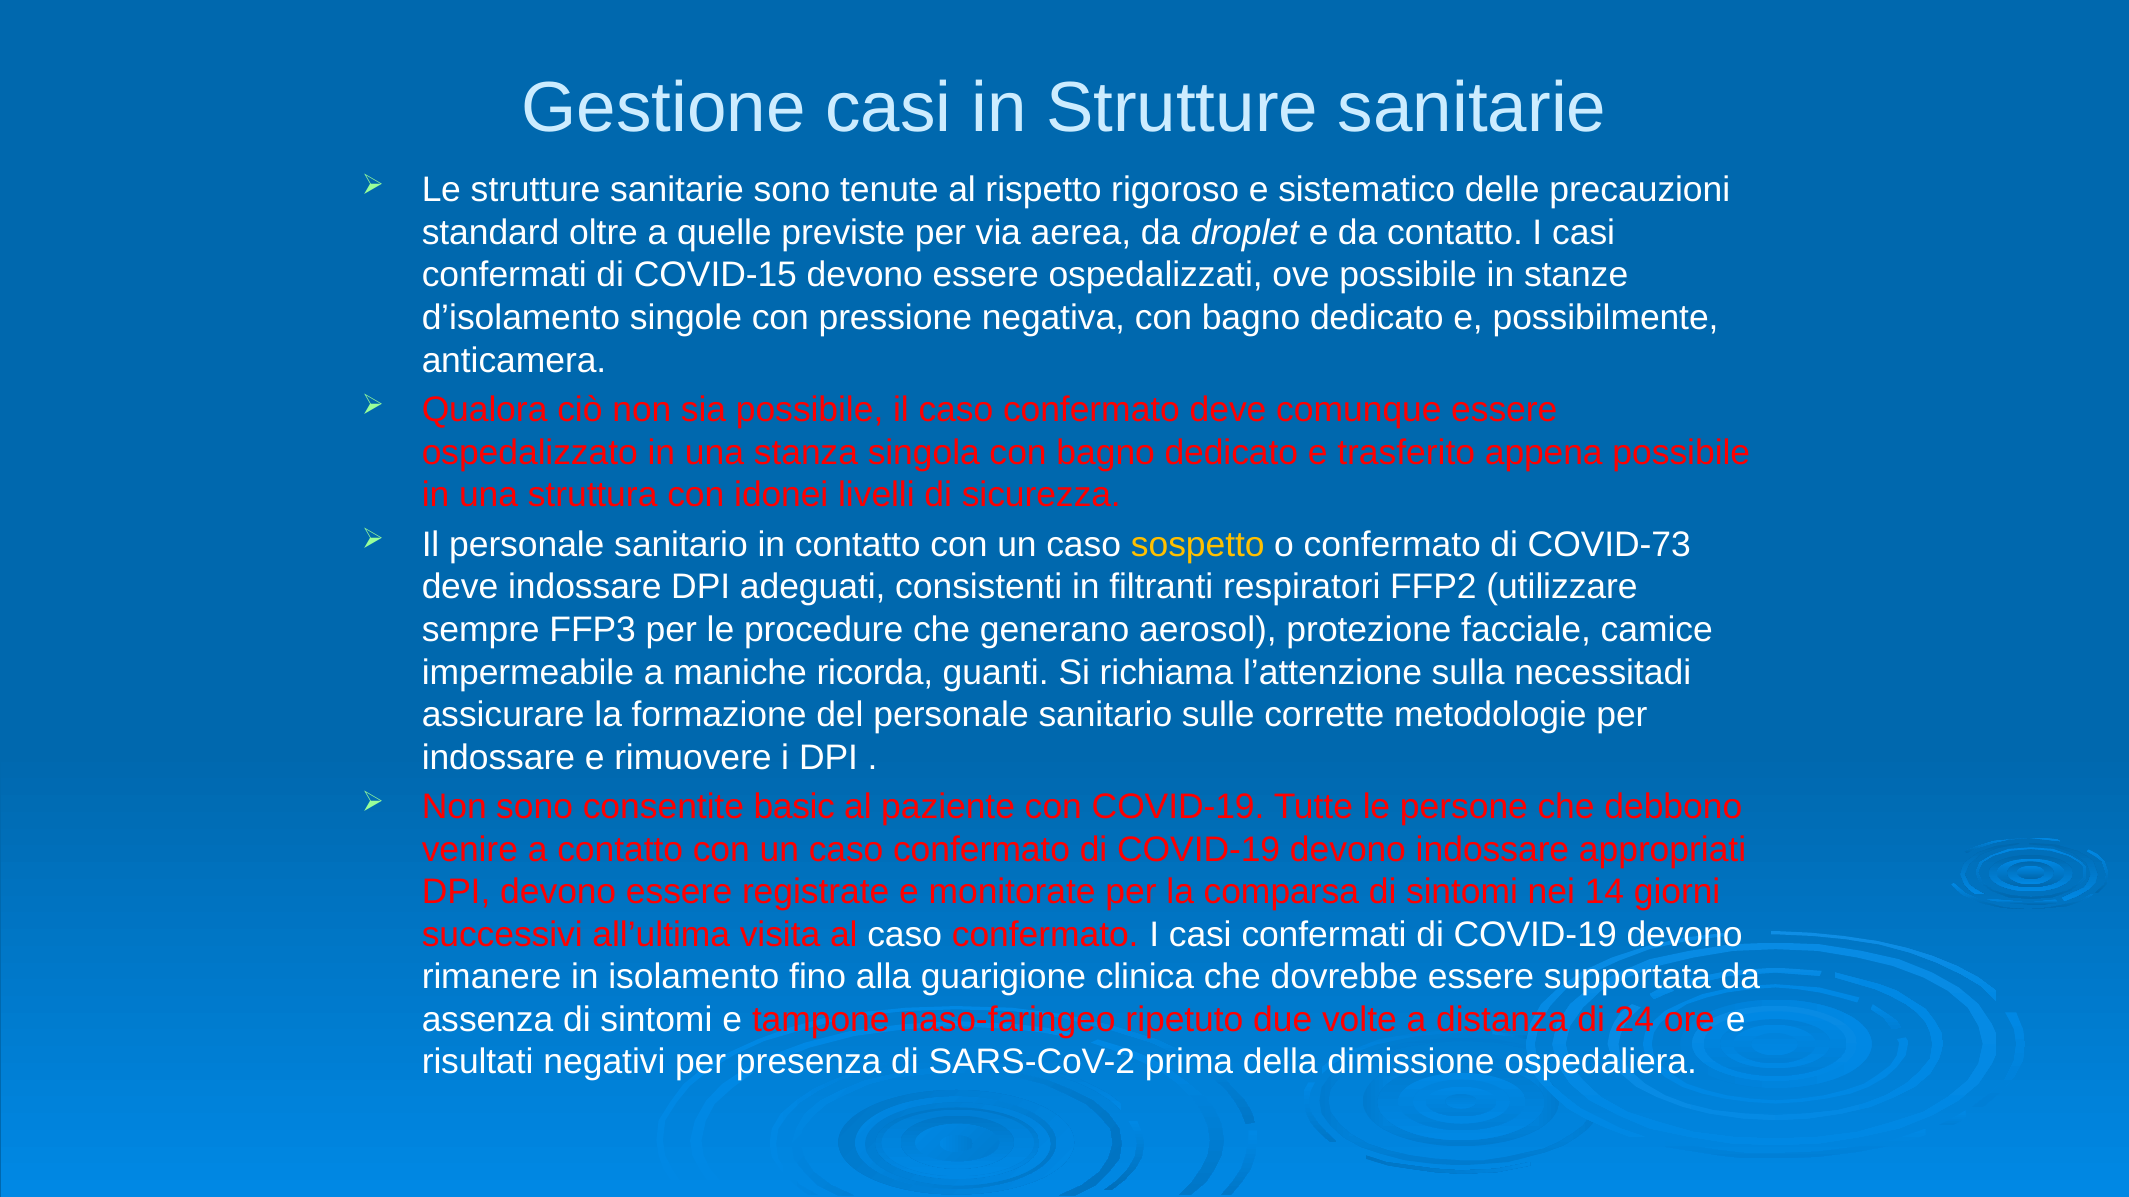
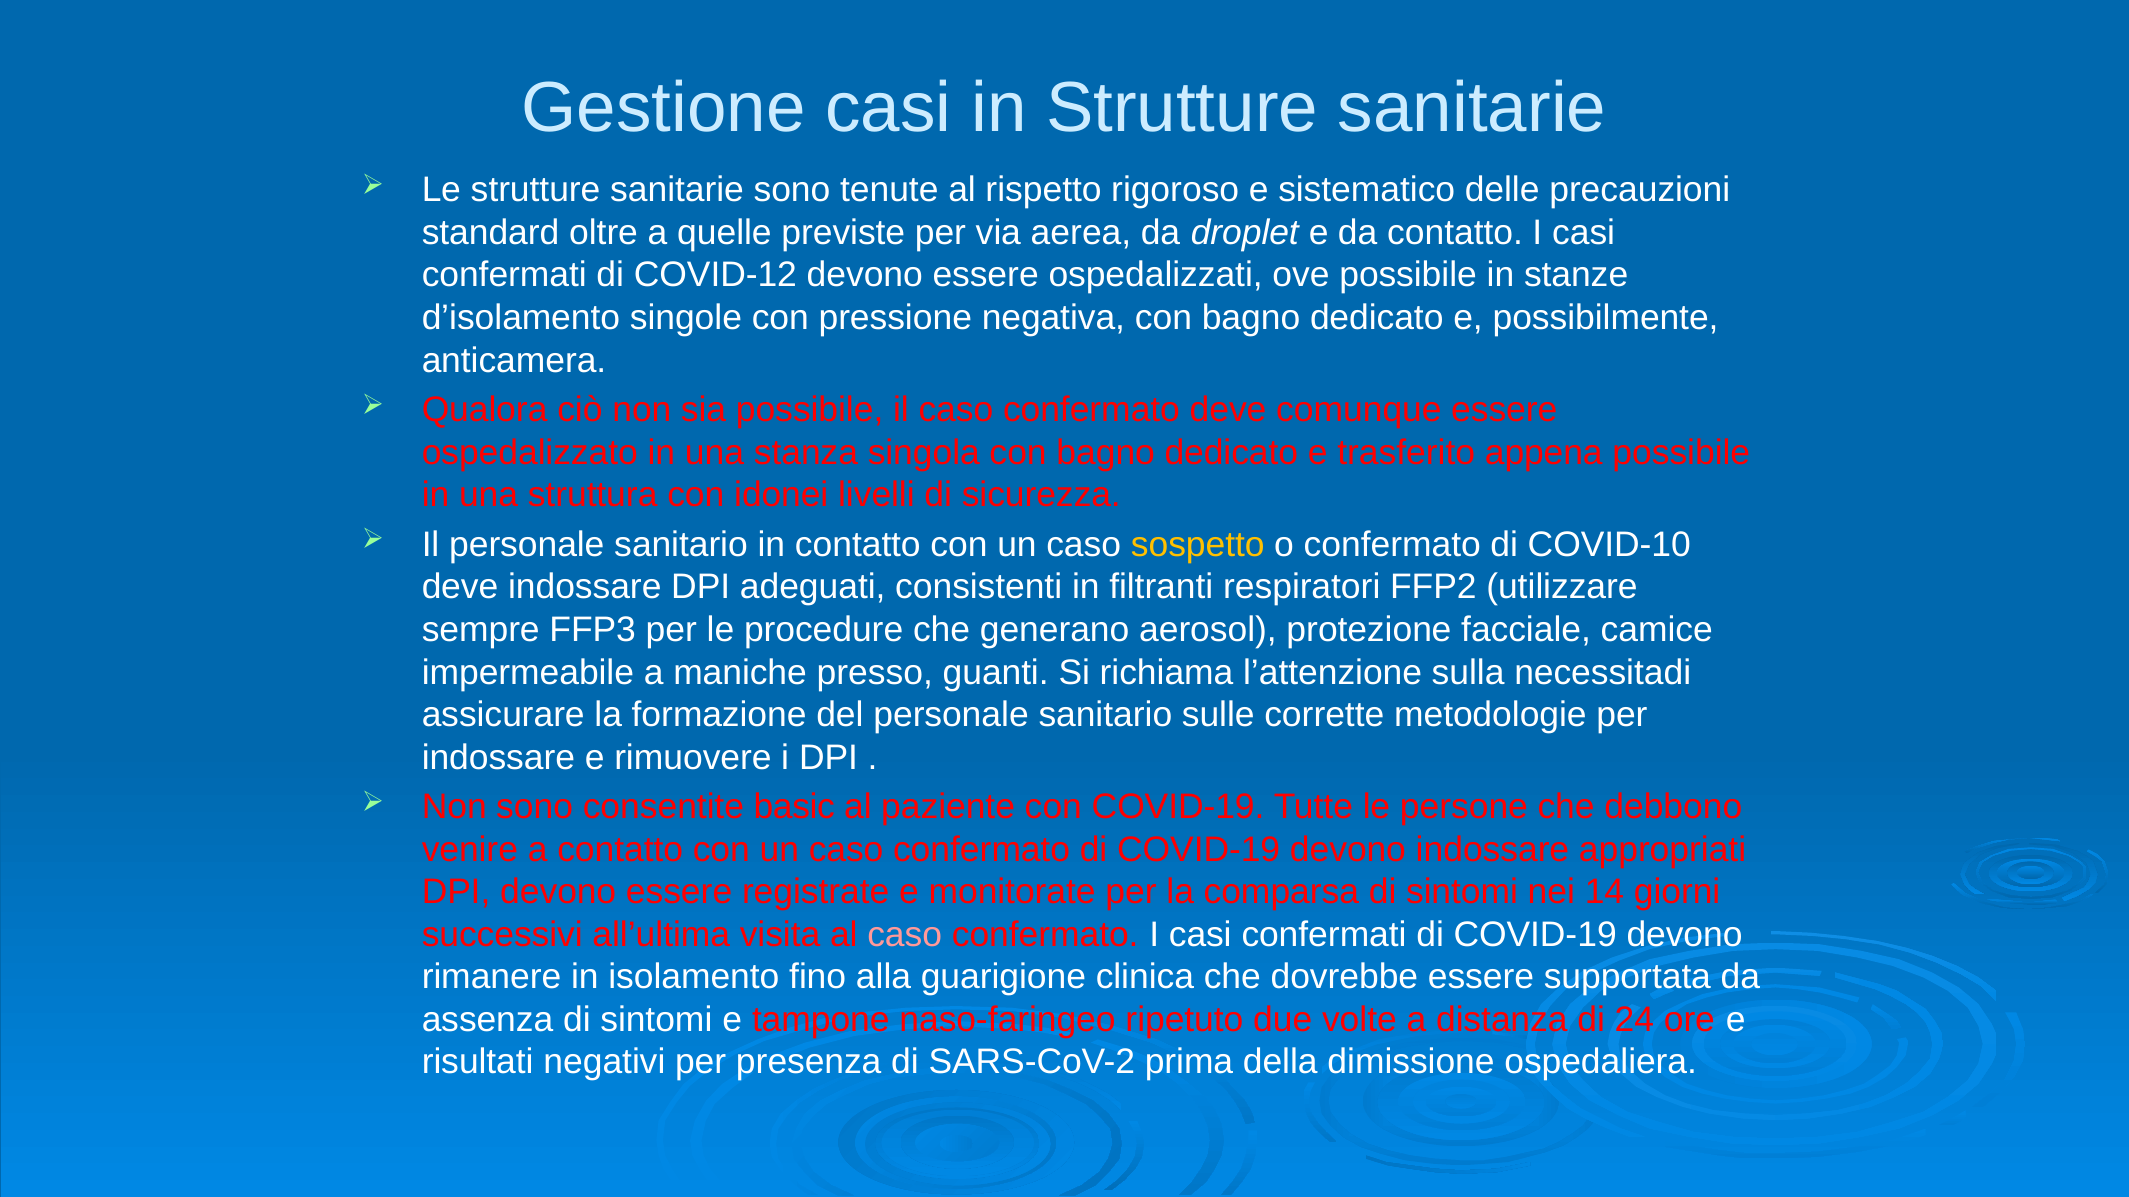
COVID-15: COVID-15 -> COVID-12 (715, 275)
COVID-73: COVID-73 -> COVID-10 (1609, 545)
ricorda: ricorda -> presso (875, 673)
caso colour: white -> pink (905, 935)
